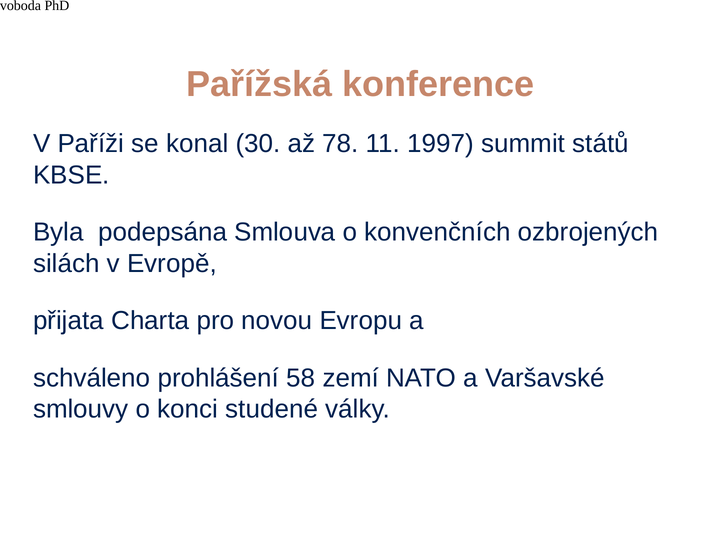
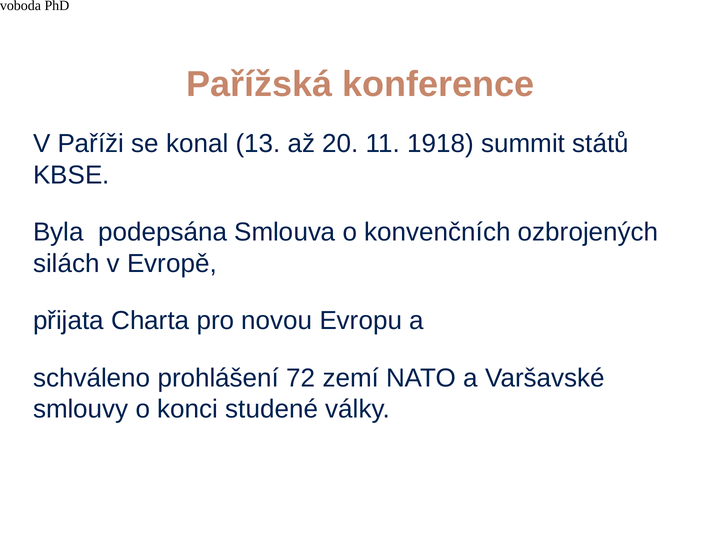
30: 30 -> 13 (258, 144)
78: 78 -> 20 (340, 144)
1997: 1997 -> 1918 (441, 144)
58: 58 -> 72 (301, 378)
